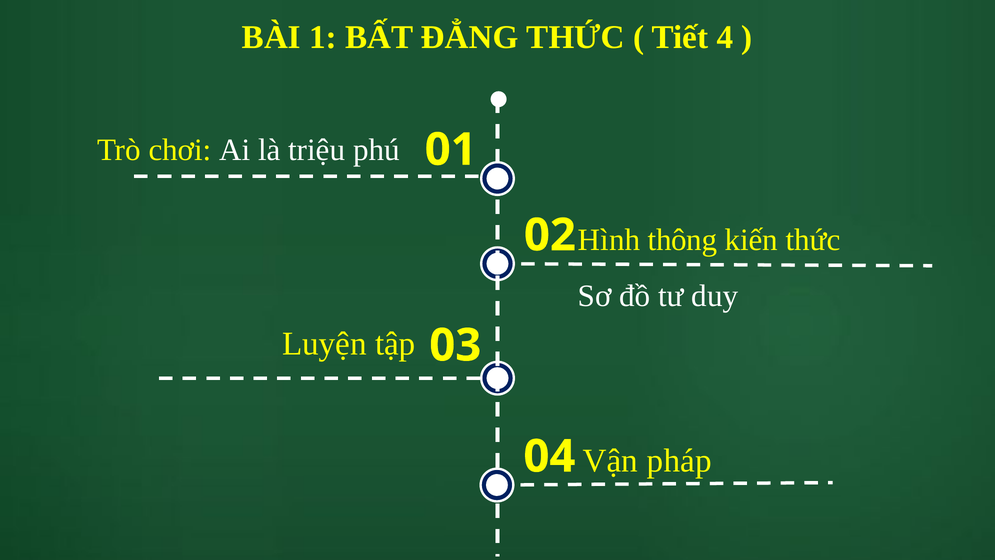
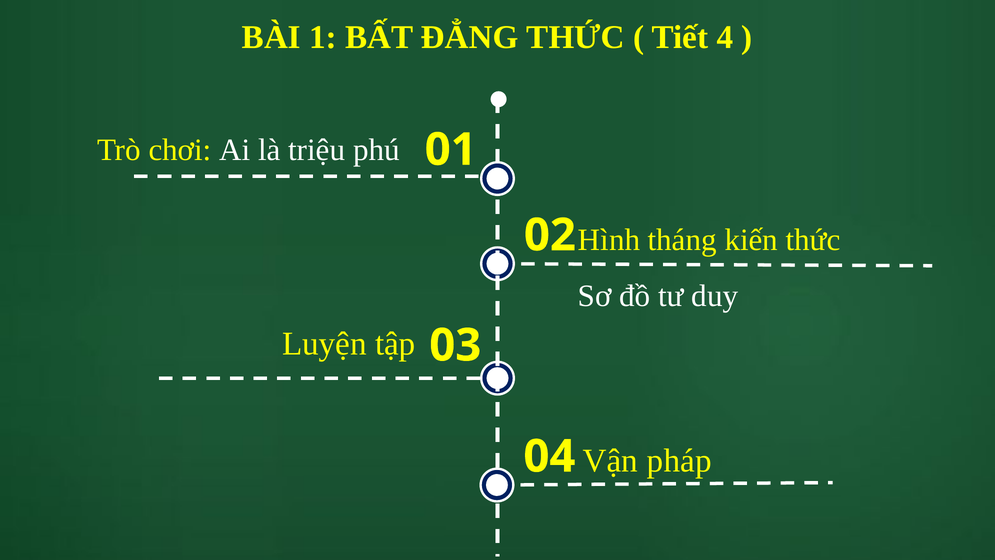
thông: thông -> tháng (682, 240)
